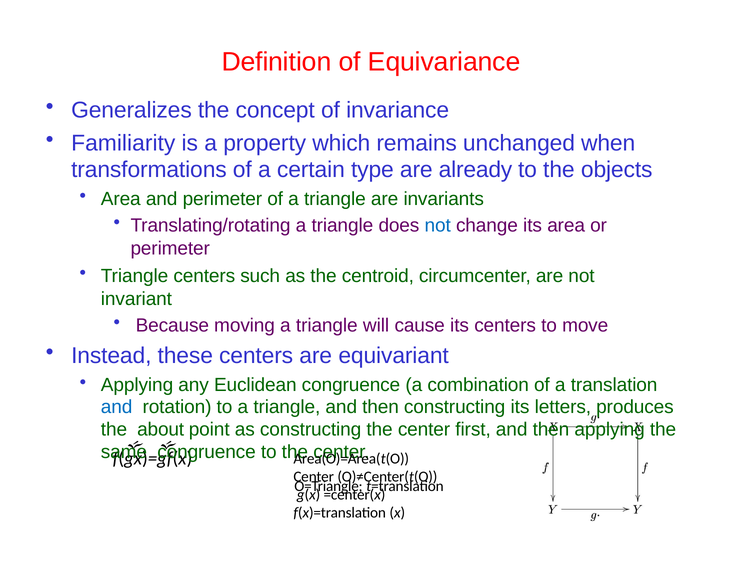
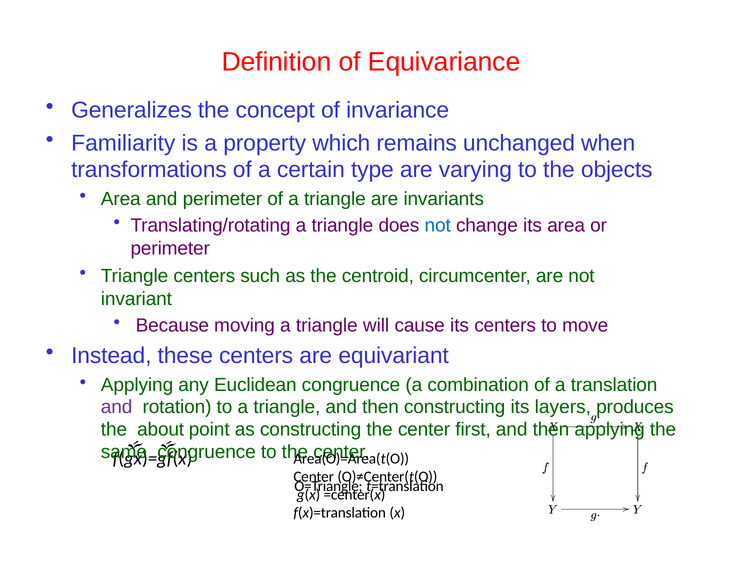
already: already -> varying (475, 170)
and colour: blue -> purple (117, 408)
letters: letters -> layers (563, 408)
